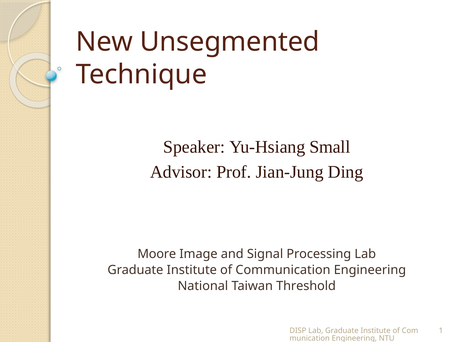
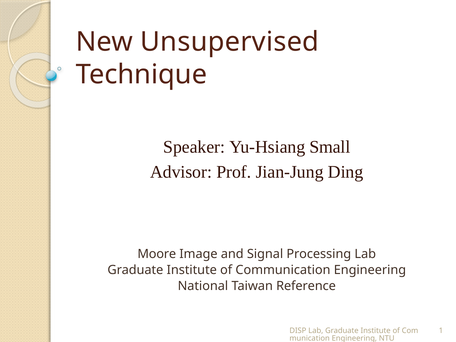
Unsegmented: Unsegmented -> Unsupervised (230, 42)
Threshold: Threshold -> Reference (306, 286)
